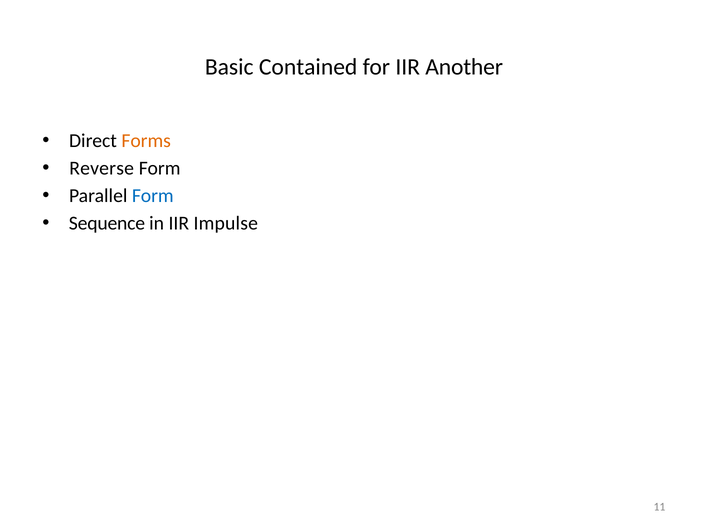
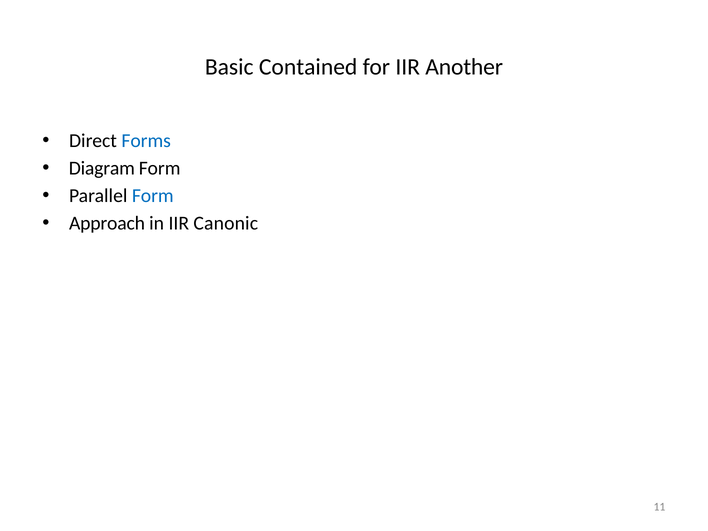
Forms colour: orange -> blue (146, 141)
Reverse: Reverse -> Diagram (102, 168)
Sequence: Sequence -> Approach (107, 223)
Impulse: Impulse -> Canonic (226, 223)
